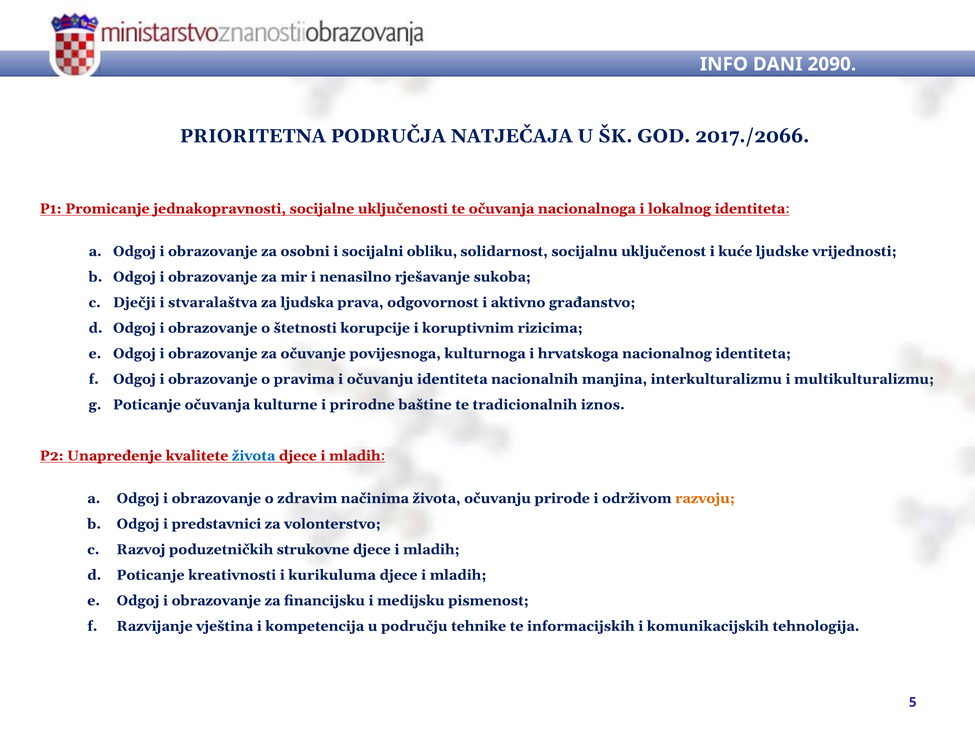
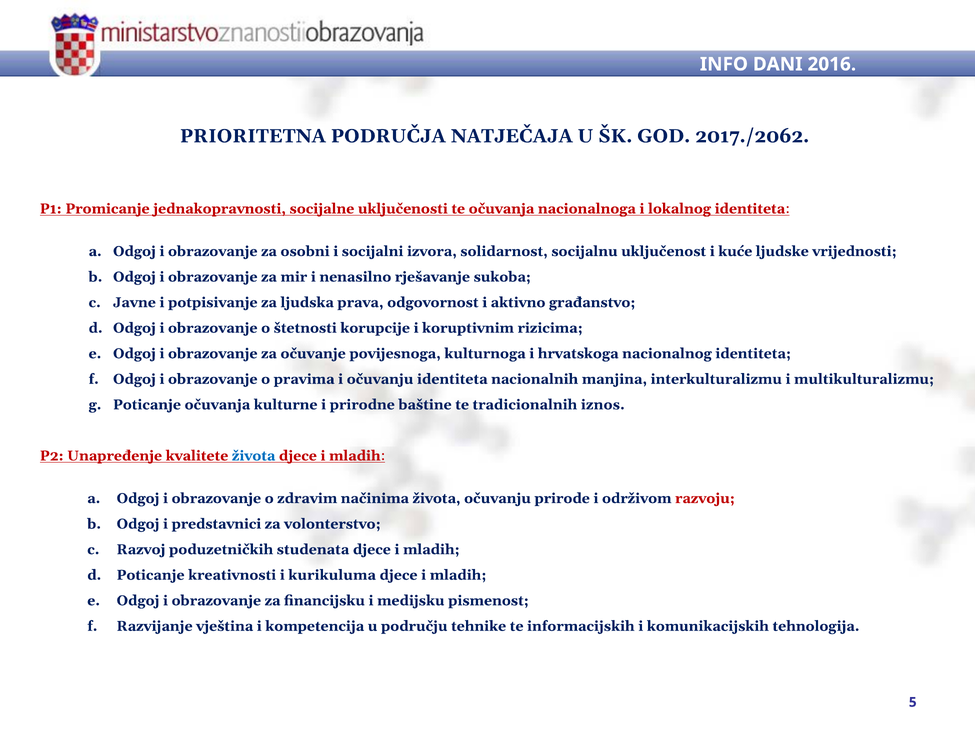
2090: 2090 -> 2016 (832, 64)
2017./2066: 2017./2066 -> 2017./2062 (752, 136)
obliku: obliku -> izvora (432, 251)
Dječji: Dječji -> Javne (134, 303)
stvaralaštva: stvaralaštva -> potpisivanje (213, 303)
razvoju colour: orange -> red (705, 499)
strukovne: strukovne -> studenata (313, 550)
